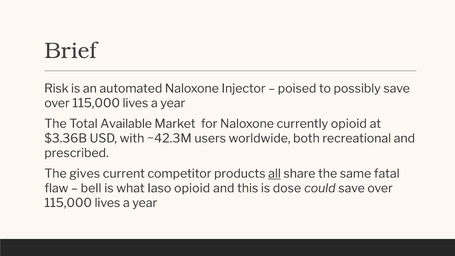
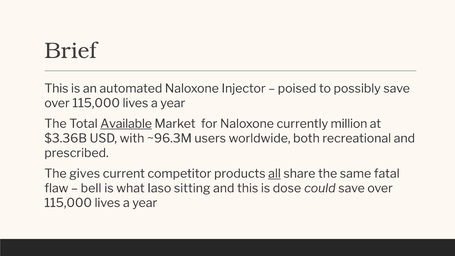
Risk: Risk -> This (56, 88)
Available underline: none -> present (126, 124)
currently opioid: opioid -> million (349, 124)
~42.3M: ~42.3M -> ~96.3M (169, 138)
Iaso opioid: opioid -> sitting (192, 188)
